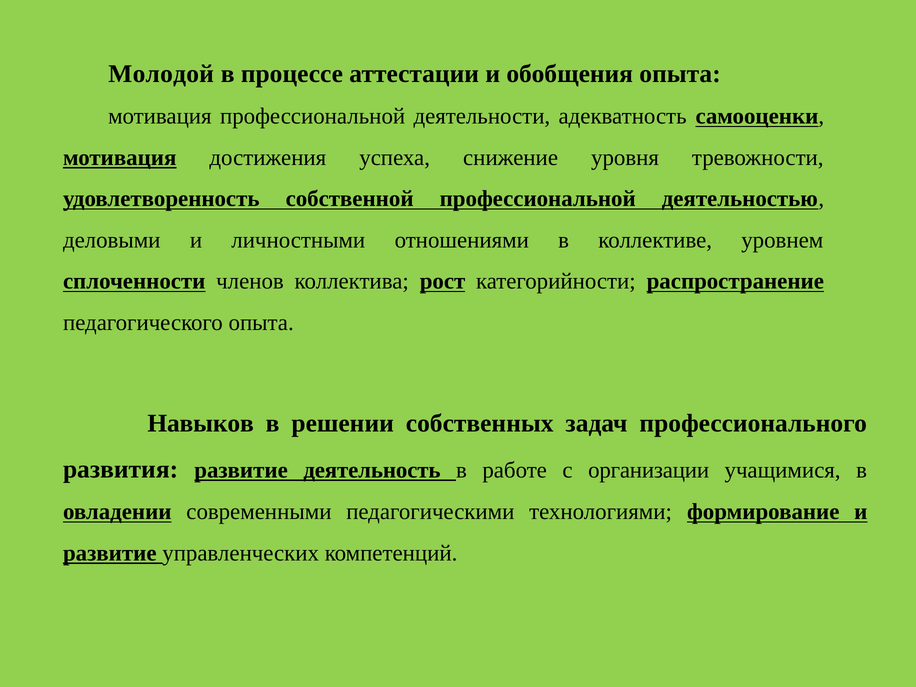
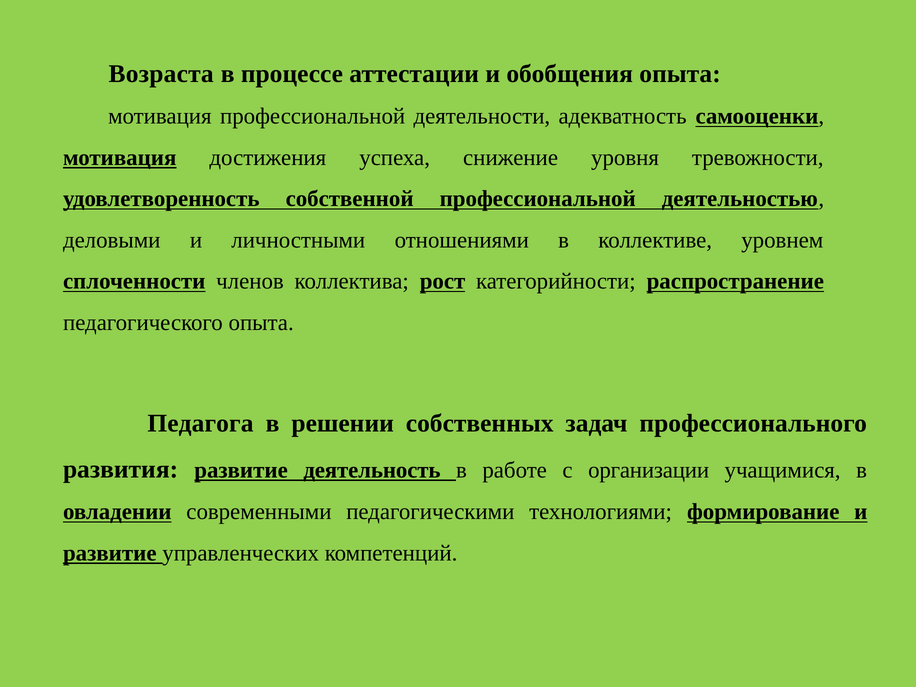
Молодой: Молодой -> Возраста (161, 74)
Навыков: Навыков -> Педагога (200, 424)
